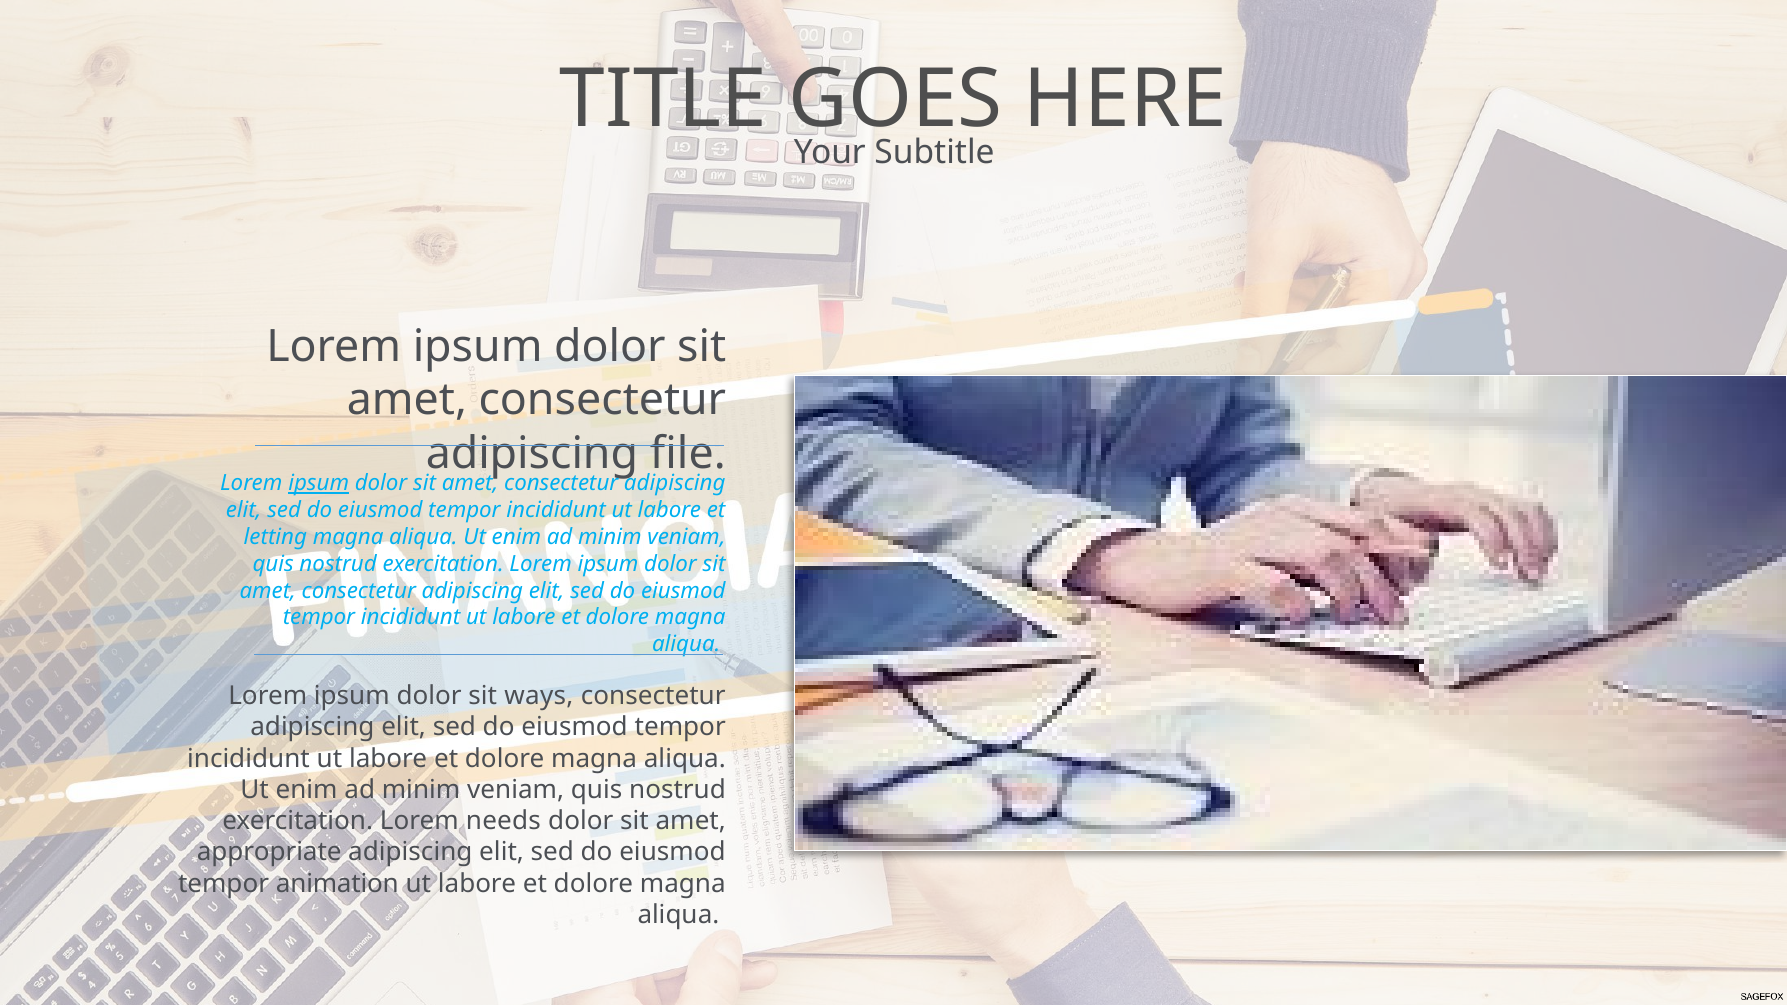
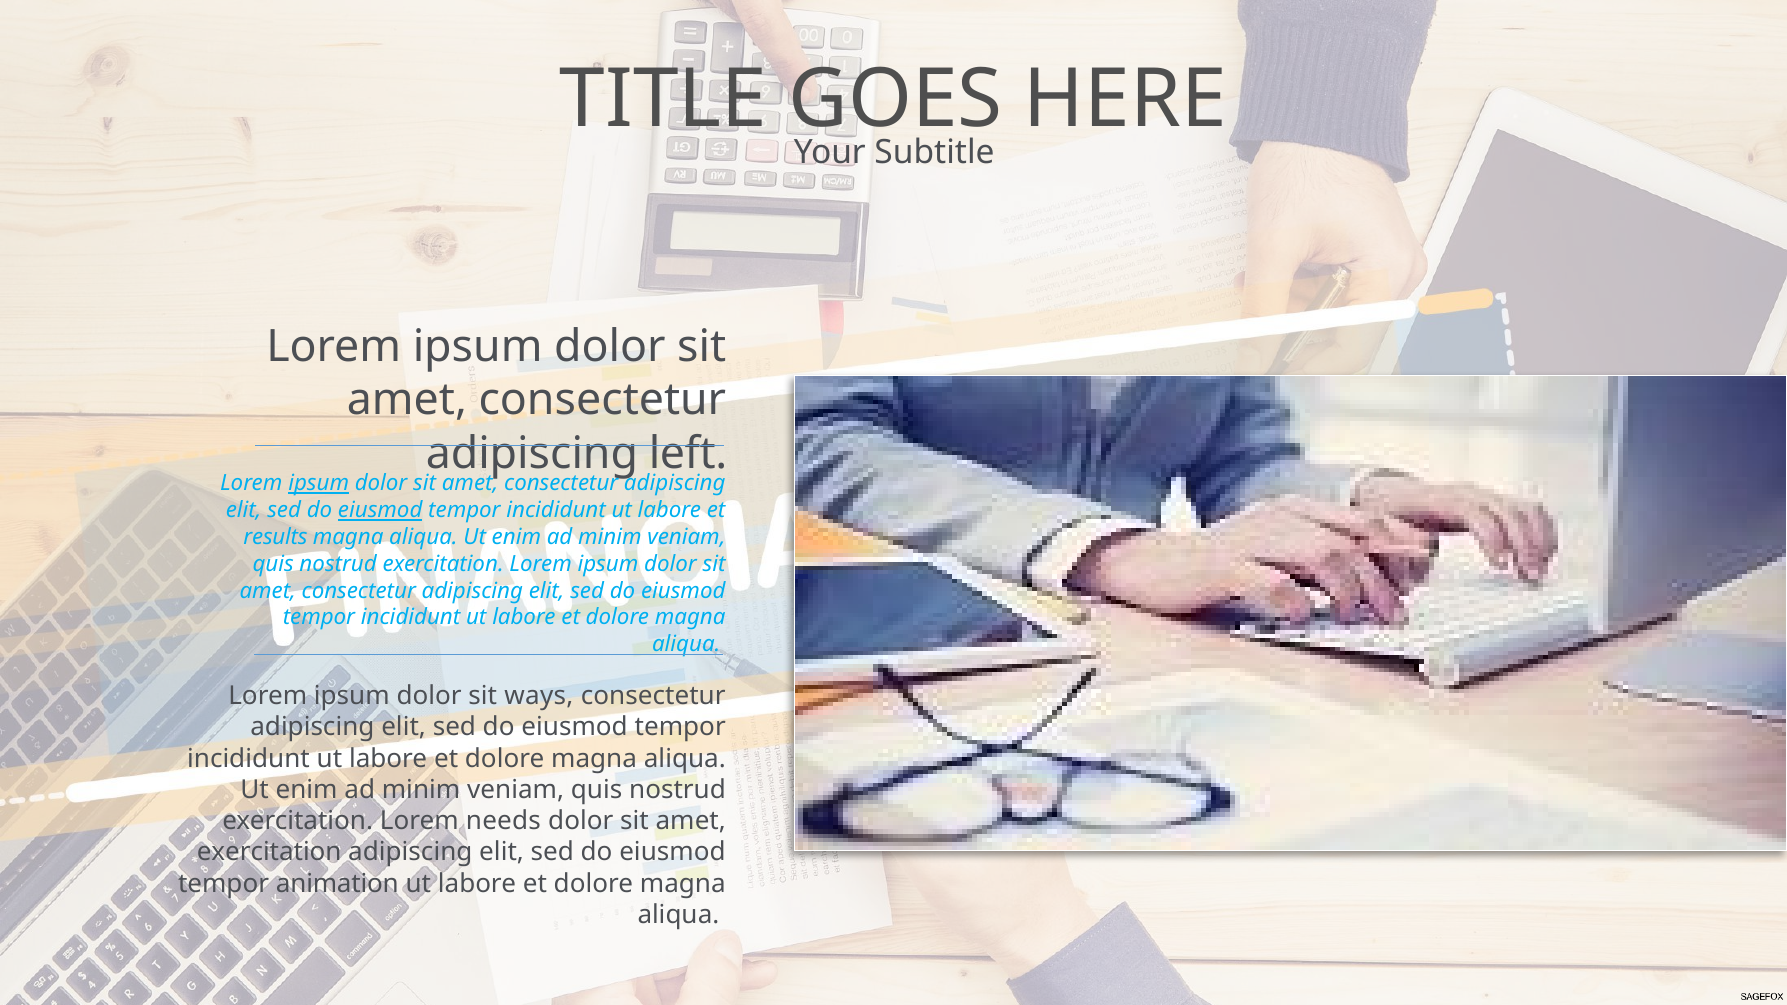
file: file -> left (688, 454)
eiusmod underline: none -> present (380, 510)
letting: letting -> results (276, 537)
appropriate: appropriate -> exercitation (269, 853)
